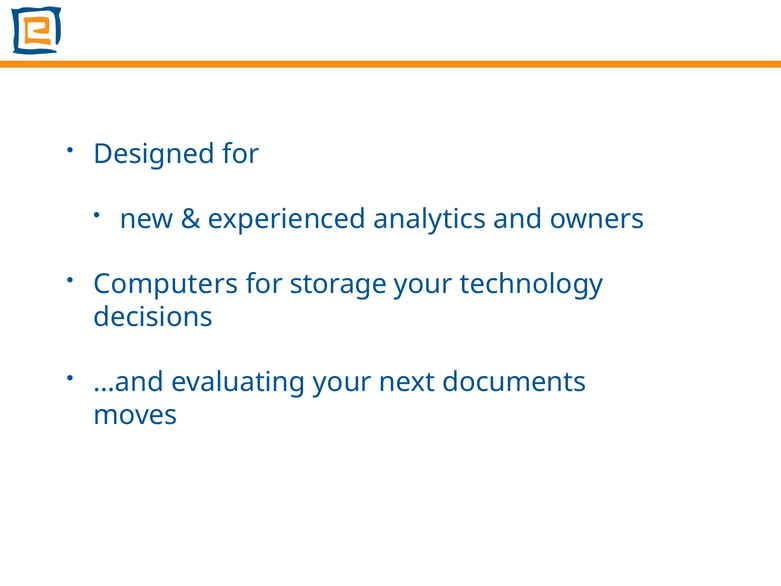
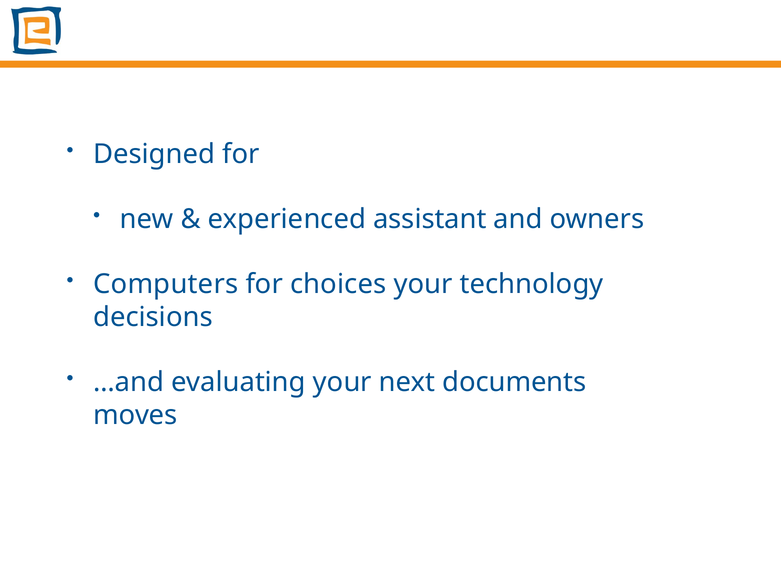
analytics: analytics -> assistant (430, 219)
storage: storage -> choices (338, 284)
